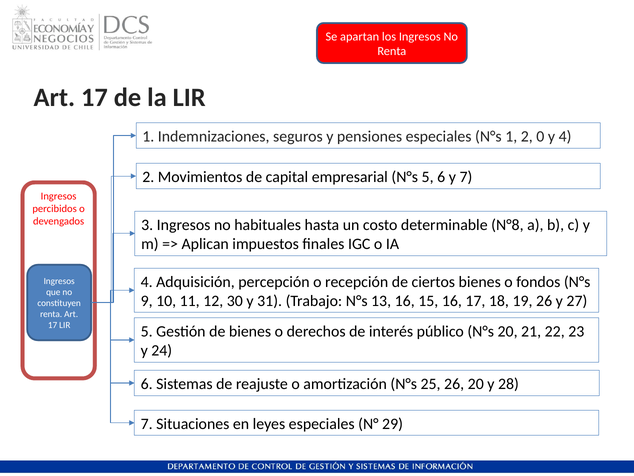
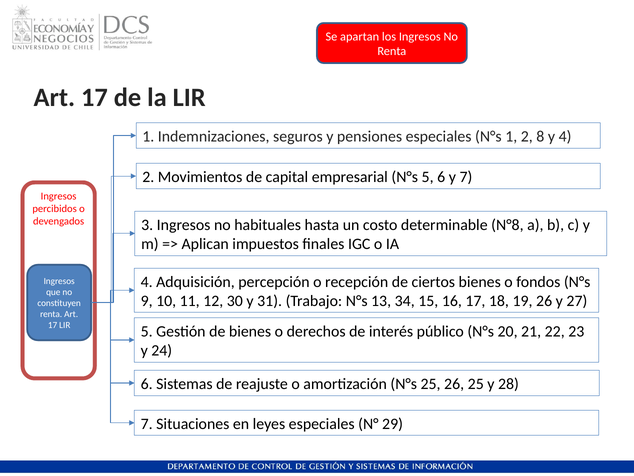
0: 0 -> 8 (540, 136)
13 16: 16 -> 34 (405, 301)
26 20: 20 -> 25 (476, 384)
